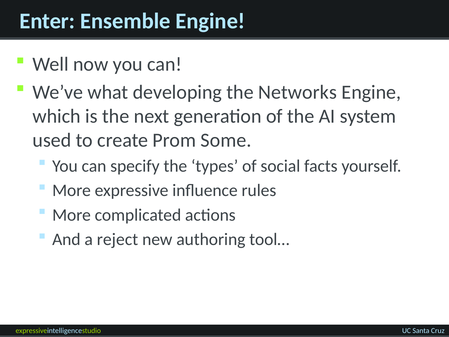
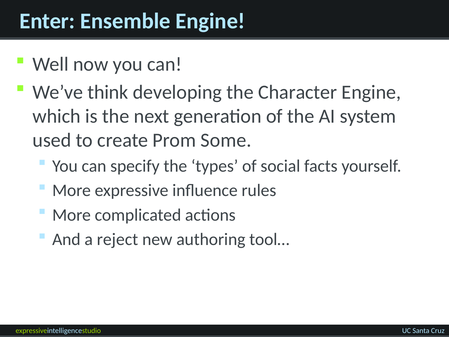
what: what -> think (108, 92)
Networks: Networks -> Character (298, 92)
